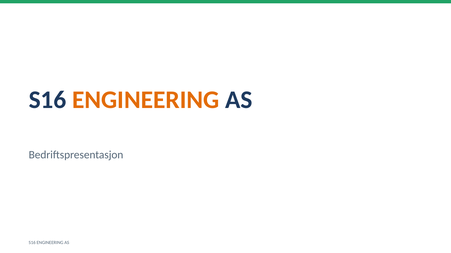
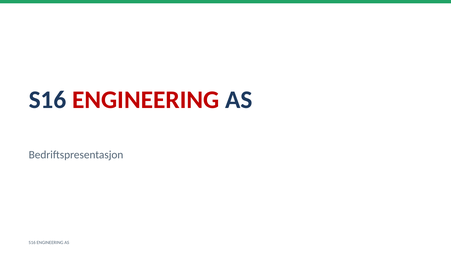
ENGINEERING colour: orange -> red (146, 100)
